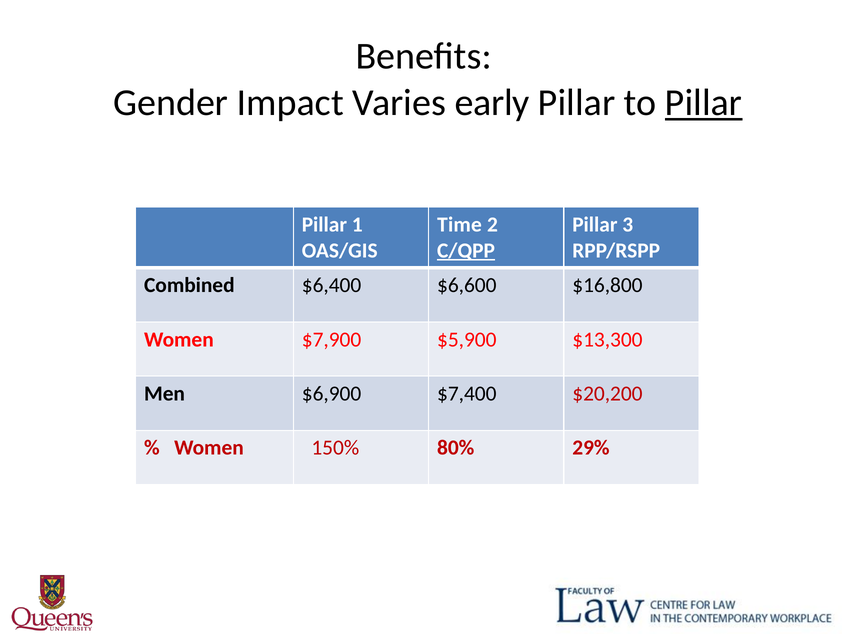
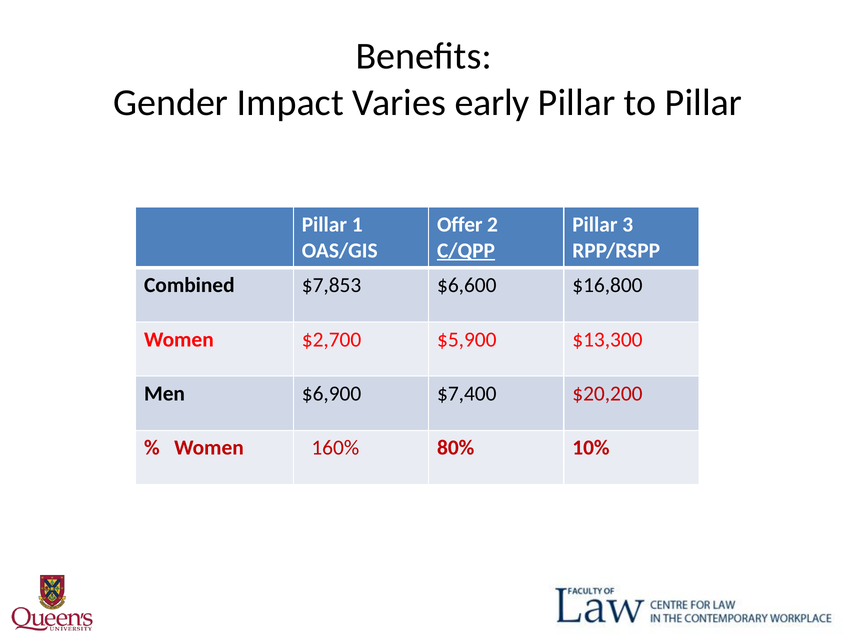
Pillar underline: present -> none (704, 103)
Time: Time -> Offer (460, 224)
$6,400: $6,400 -> $7,853 (332, 285)
$7,900: $7,900 -> $2,700 (332, 339)
150%: 150% -> 160% (335, 448)
29%: 29% -> 10% (591, 448)
